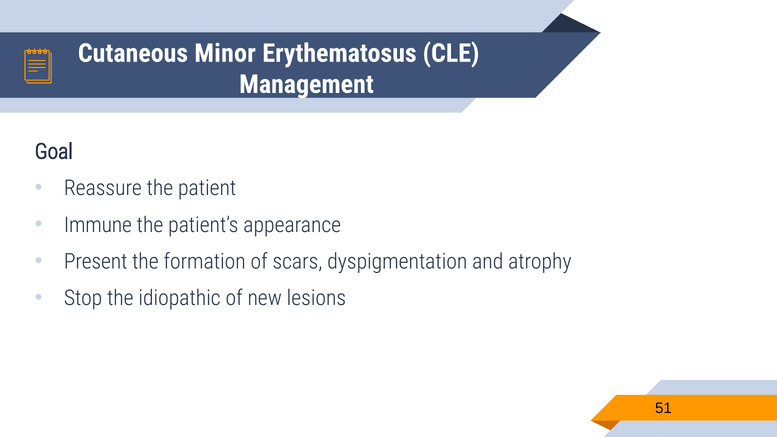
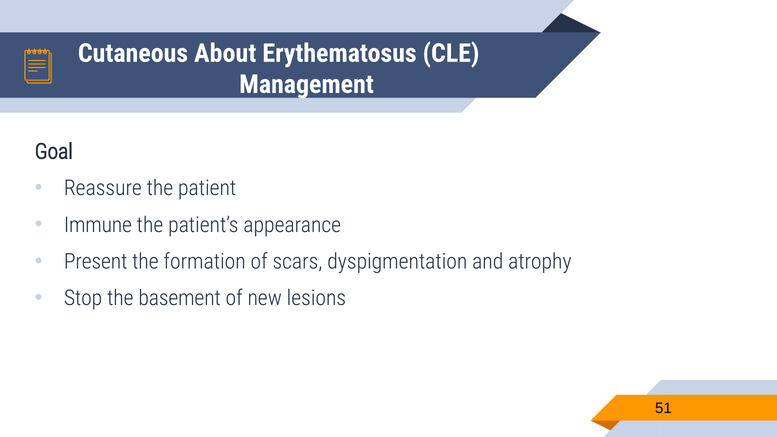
Minor: Minor -> About (225, 53)
idiopathic: idiopathic -> basement (180, 298)
